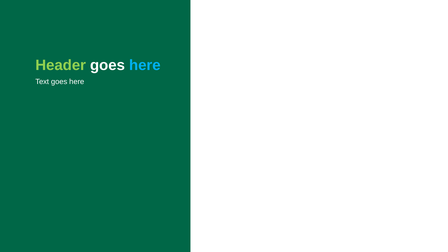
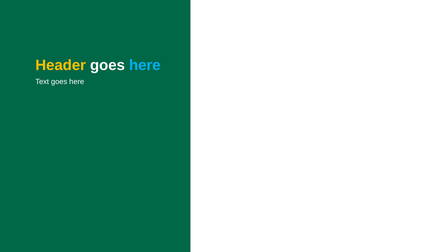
Header colour: light green -> yellow (61, 65)
